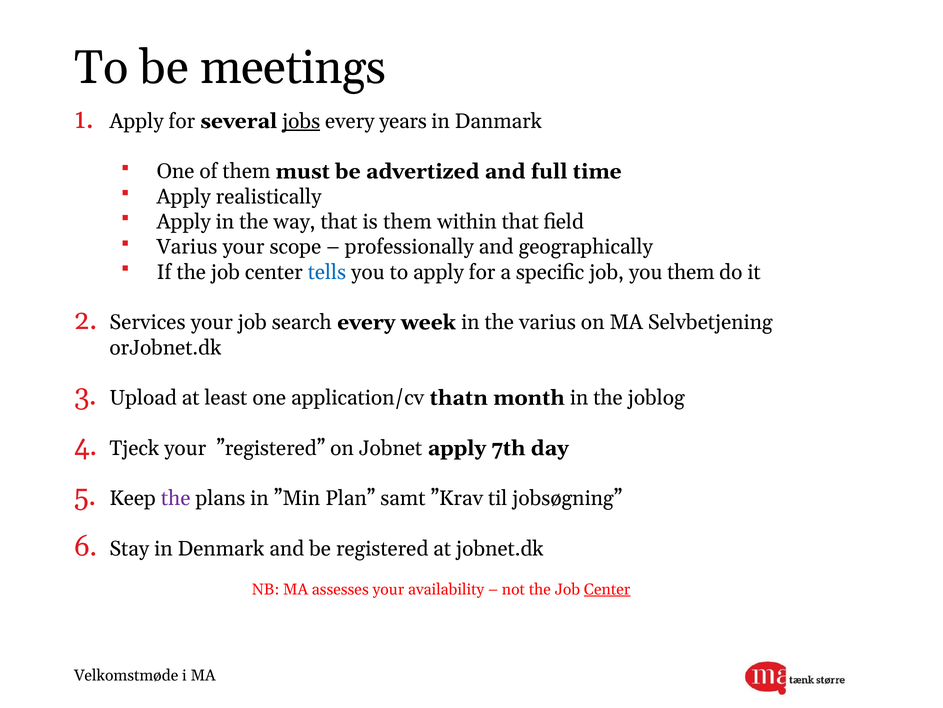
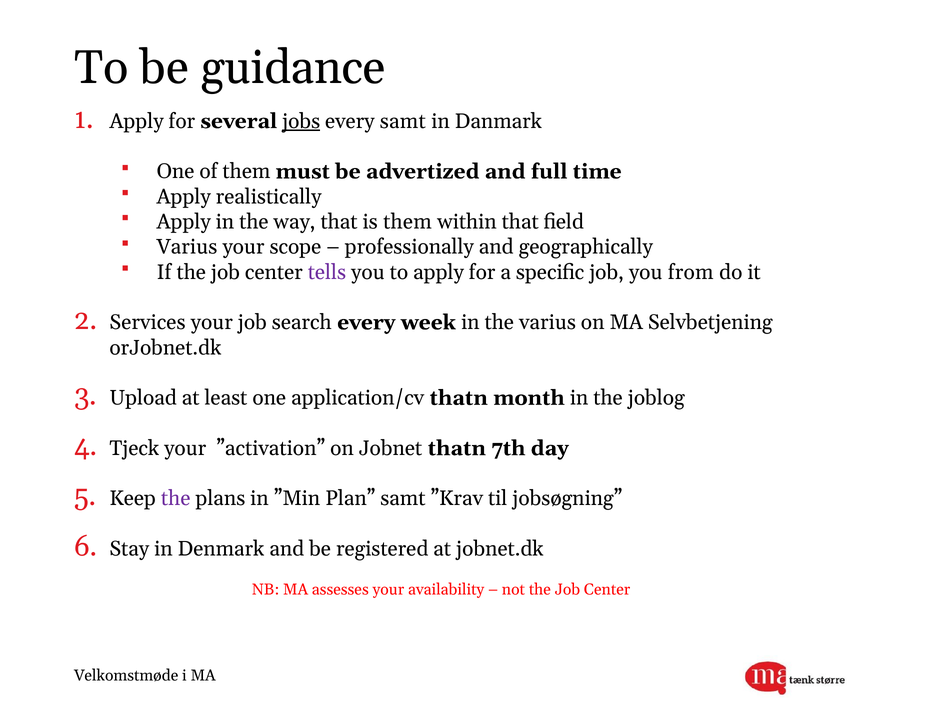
meetings: meetings -> guidance (293, 68)
every years: years -> samt (403, 121)
tells colour: blue -> purple (327, 272)
you them: them -> from (691, 272)
”registered: ”registered -> ”activation (271, 448)
Jobnet apply: apply -> thatn (457, 448)
Center underline: present -> none (607, 589)
